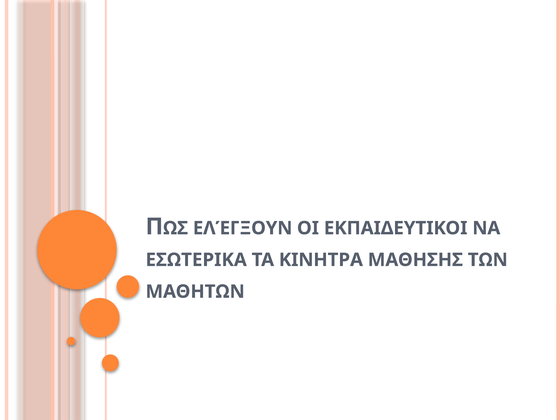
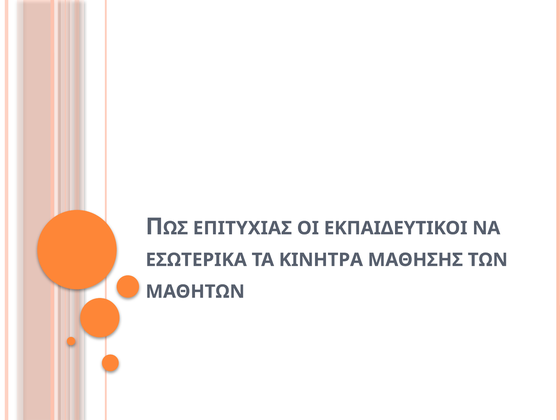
ΕΛΈΓΞΟΥΝ: ΕΛΈΓΞΟΥΝ -> ΕΠΙΤΥΧΙΑΣ (242, 228)
